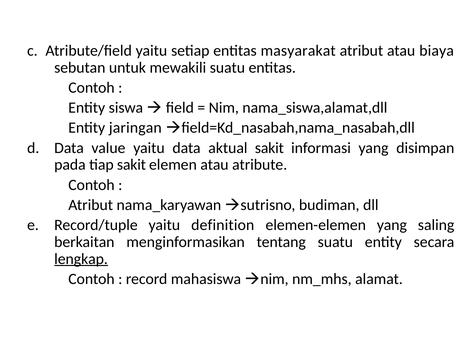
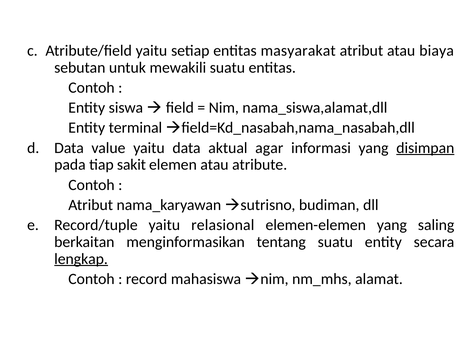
jaringan: jaringan -> terminal (135, 128)
aktual sakit: sakit -> agar (269, 148)
disimpan underline: none -> present (425, 148)
definition: definition -> relasional (223, 225)
